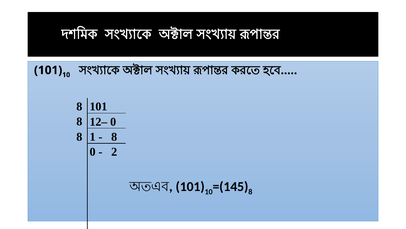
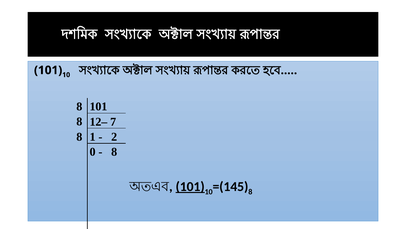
12– 0: 0 -> 7 (113, 121)
8: 8 -> 2 (114, 136)
2: 2 -> 8 (114, 152)
101 underline: none -> present (190, 186)
